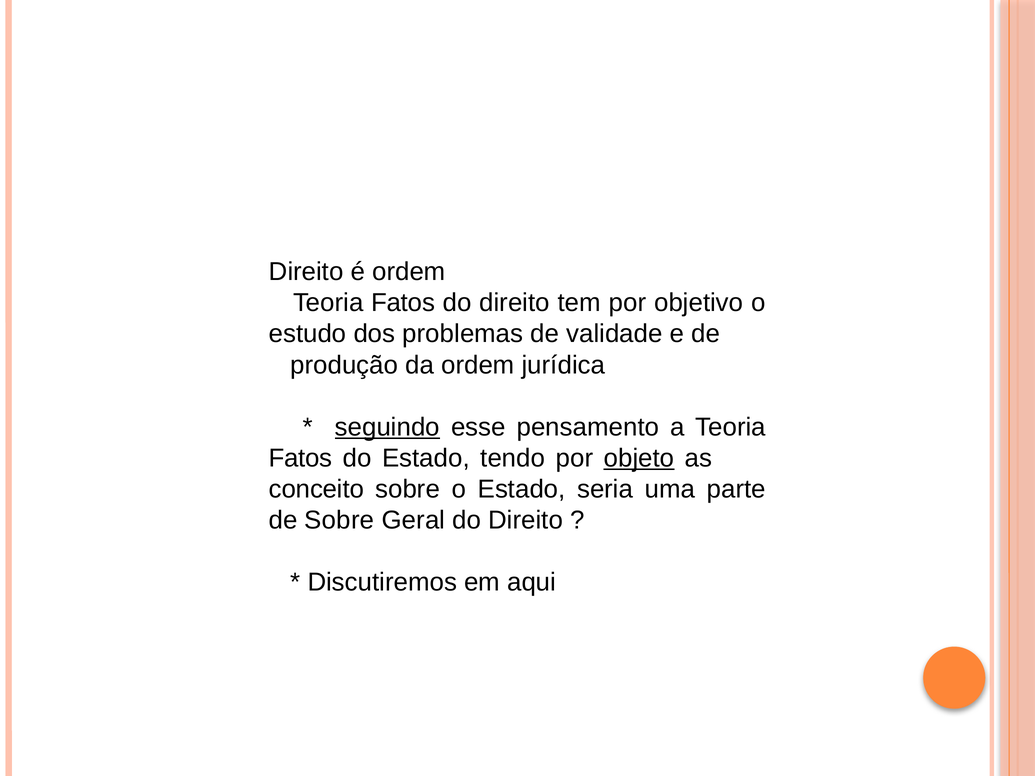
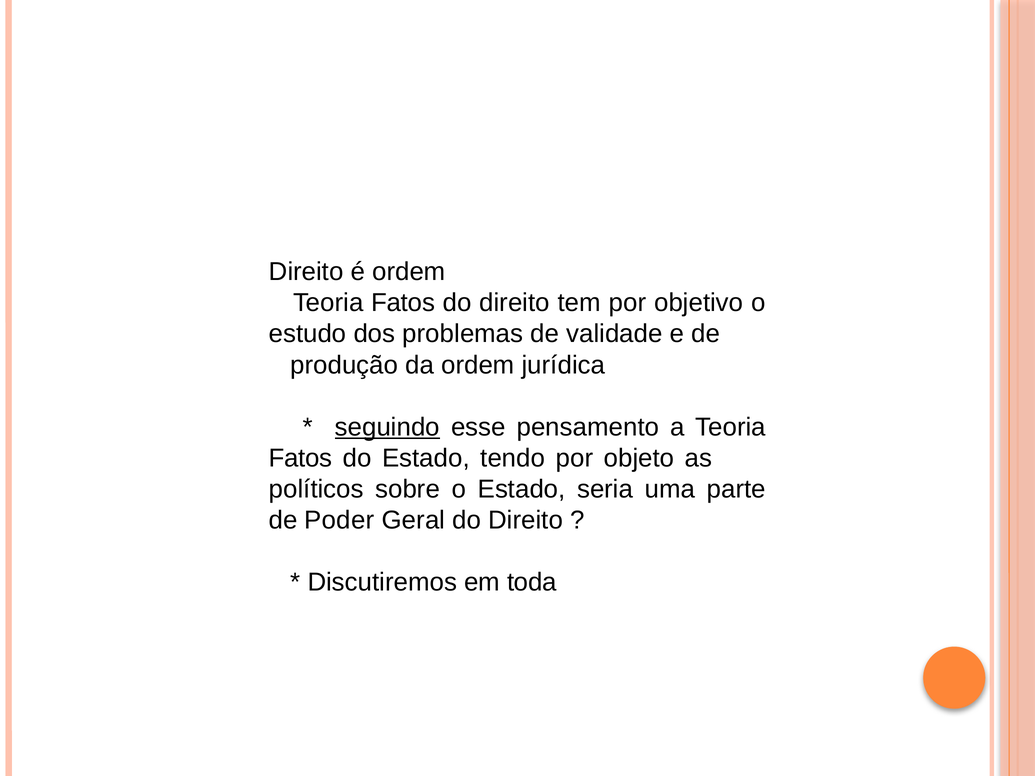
objeto underline: present -> none (639, 458)
conceito: conceito -> políticos (316, 489)
de Sobre: Sobre -> Poder (339, 520)
aqui: aqui -> toda (532, 582)
